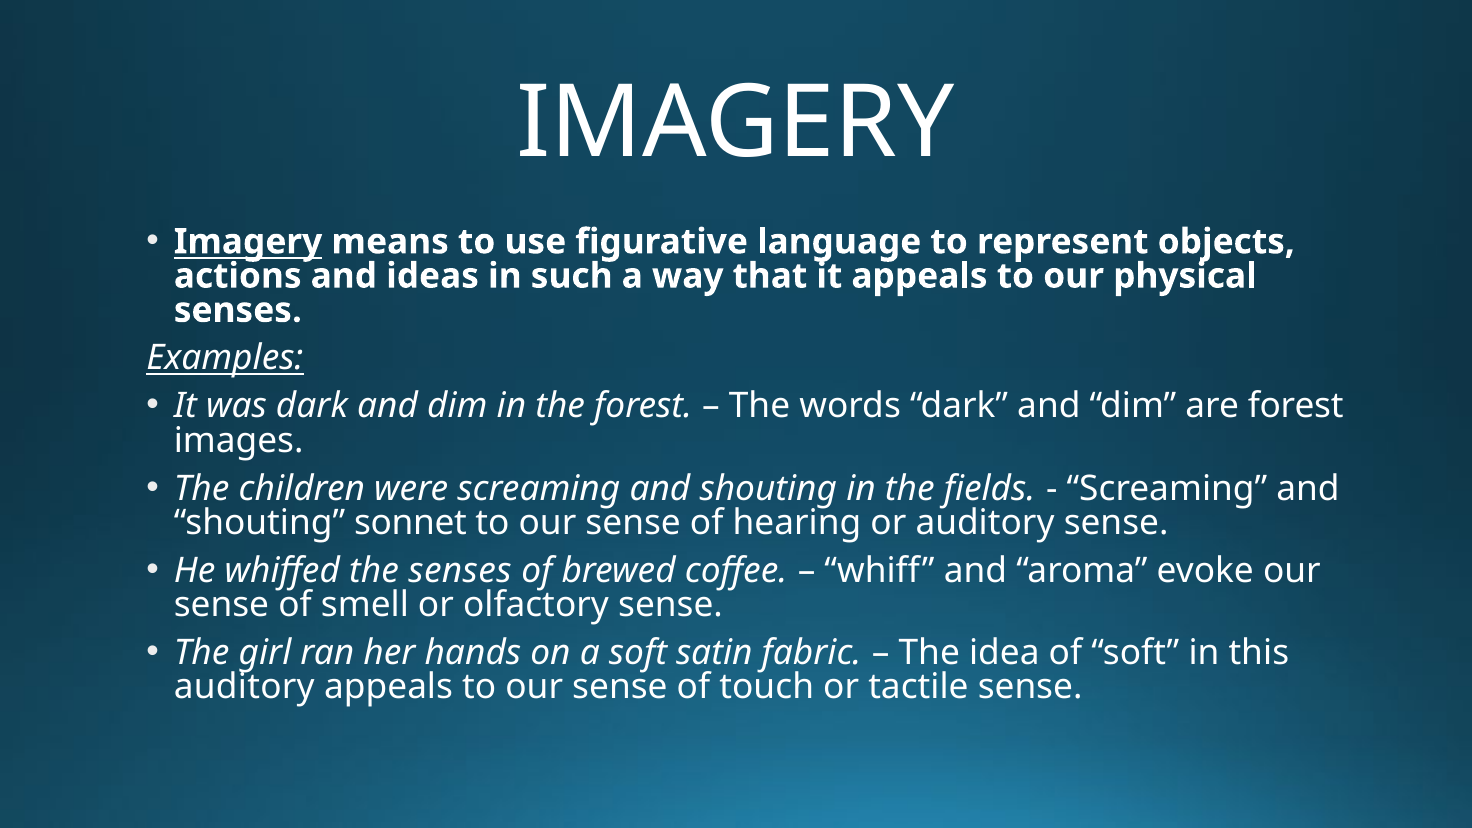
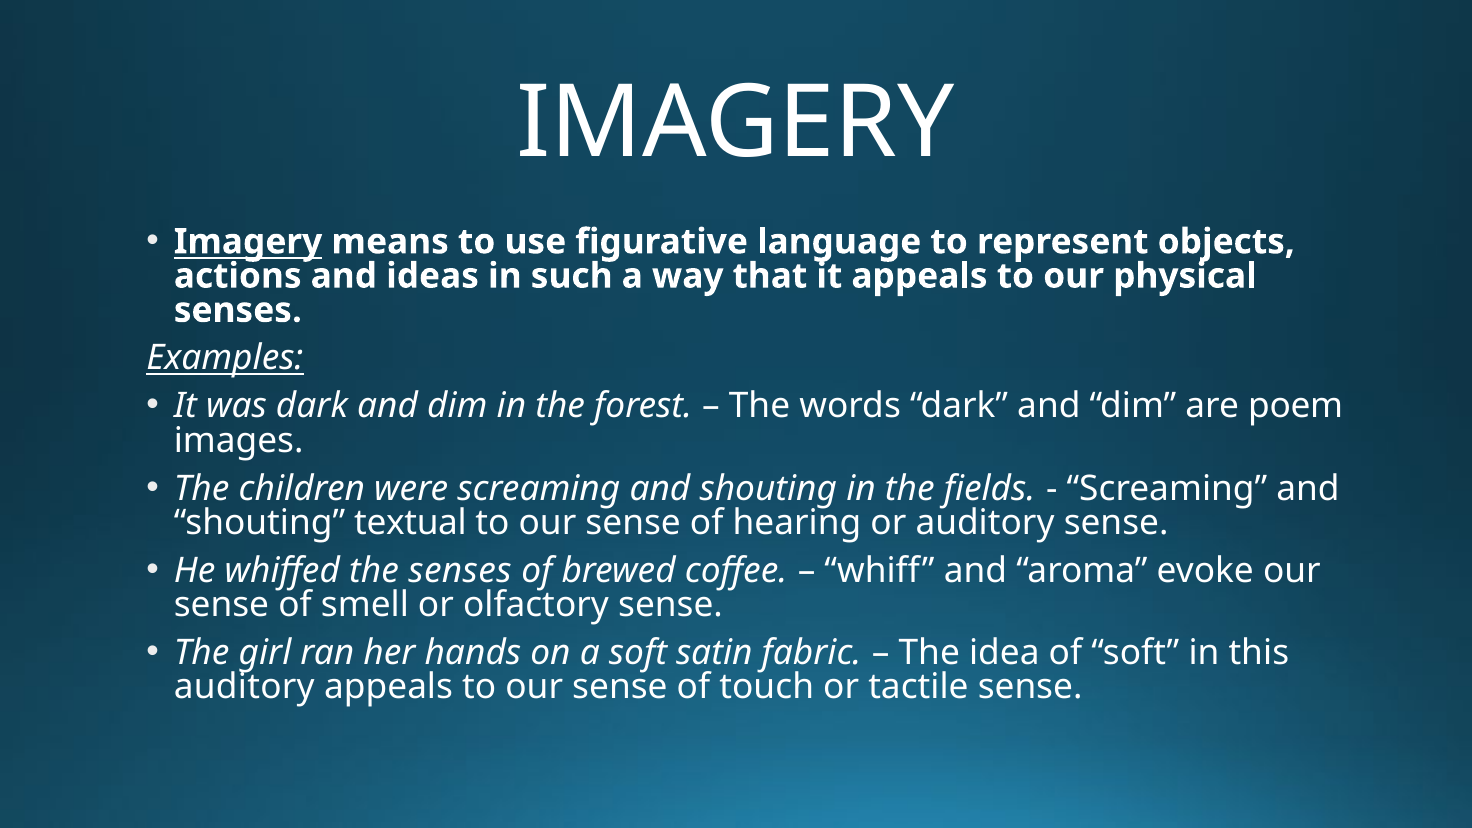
are forest: forest -> poem (1296, 406)
sonnet: sonnet -> textual (410, 523)
